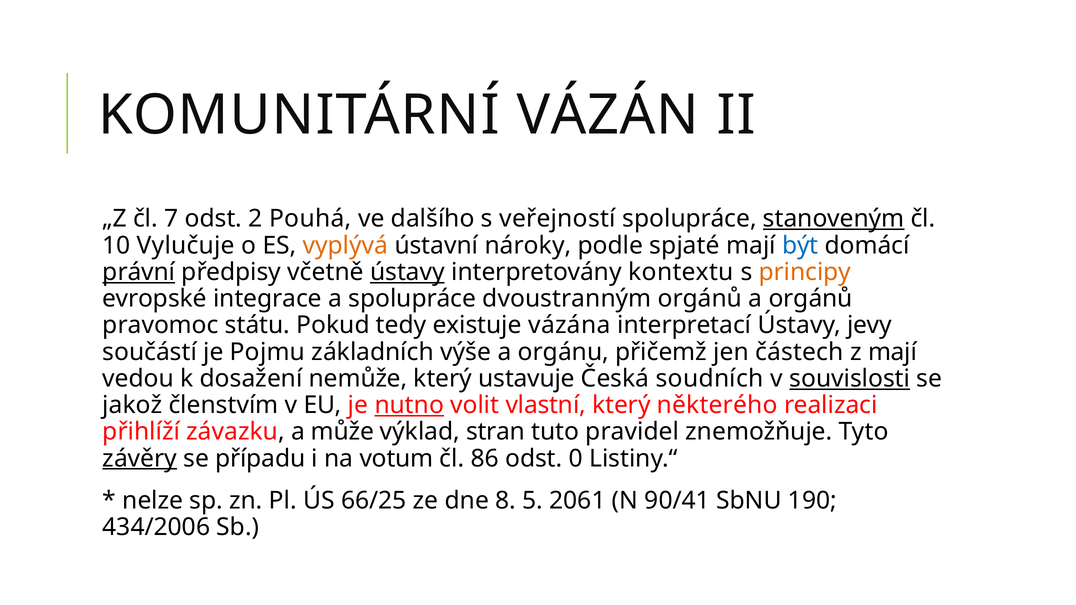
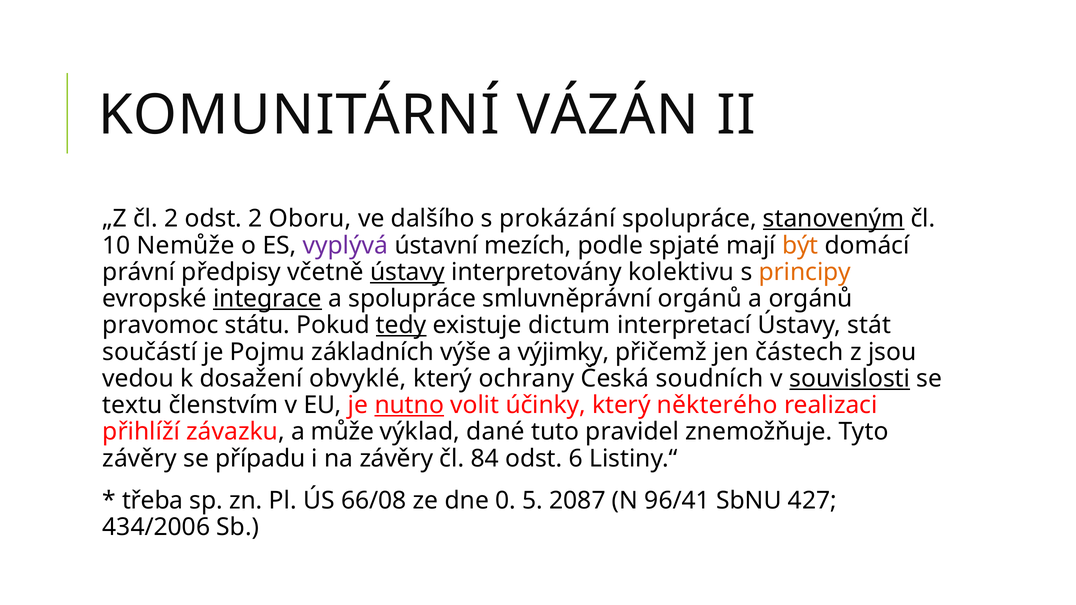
čl 7: 7 -> 2 (171, 219)
Pouhá: Pouhá -> Oboru (310, 219)
veřejností: veřejností -> prokázání (558, 219)
Vylučuje: Vylučuje -> Nemůže (186, 246)
vyplývá colour: orange -> purple (345, 246)
nároky: nároky -> mezích (528, 246)
být colour: blue -> orange (800, 246)
právní underline: present -> none (139, 272)
kontextu: kontextu -> kolektivu (681, 272)
integrace underline: none -> present (268, 299)
dvoustranným: dvoustranným -> smluvněprávní (567, 299)
tedy underline: none -> present (401, 325)
vázána: vázána -> dictum (569, 325)
jevy: jevy -> stát (869, 325)
orgánu: orgánu -> výjimky (563, 352)
z mají: mají -> jsou (892, 352)
nemůže: nemůže -> obvyklé (358, 379)
ustavuje: ustavuje -> ochrany (526, 379)
jakož: jakož -> textu (132, 405)
vlastní: vlastní -> účinky (546, 405)
stran: stran -> dané (496, 432)
závěry underline: present -> none (140, 459)
na votum: votum -> závěry (396, 459)
86: 86 -> 84 (485, 459)
0: 0 -> 6 (576, 459)
nelze: nelze -> třeba (153, 501)
66/25: 66/25 -> 66/08 (374, 501)
8: 8 -> 0 (506, 501)
2061: 2061 -> 2087 (578, 501)
90/41: 90/41 -> 96/41 (677, 501)
190: 190 -> 427 (812, 501)
